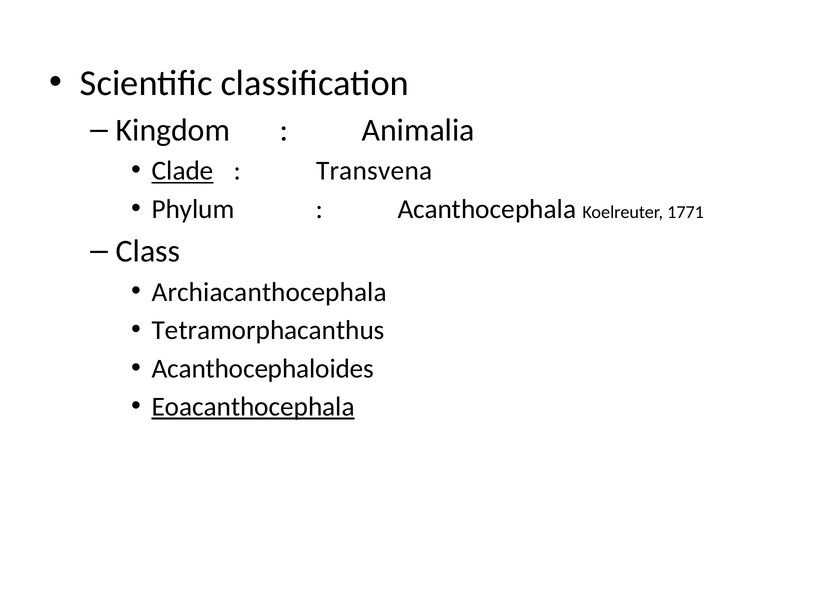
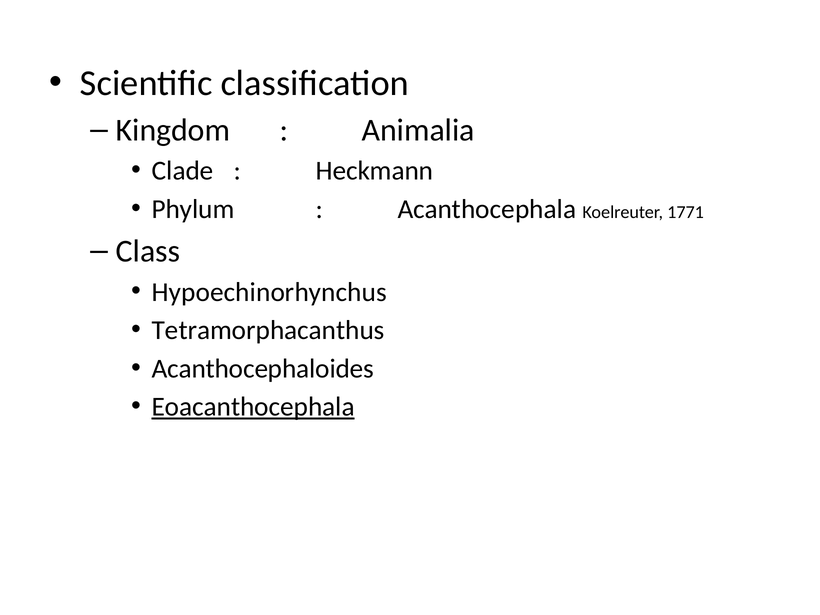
Clade underline: present -> none (183, 171)
Transvena: Transvena -> Heckmann (374, 171)
Archiacanthocephala: Archiacanthocephala -> Hypoechinorhynchus (269, 292)
